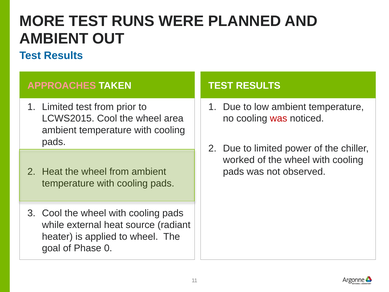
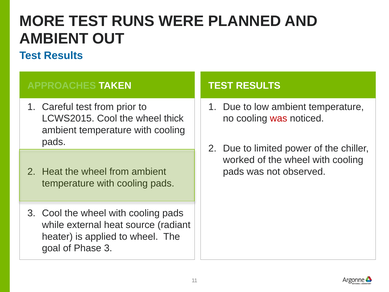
APPROACHES colour: pink -> light green (62, 86)
1 Limited: Limited -> Careful (58, 107)
area: area -> thick (174, 118)
Phase 0: 0 -> 3 (108, 248)
